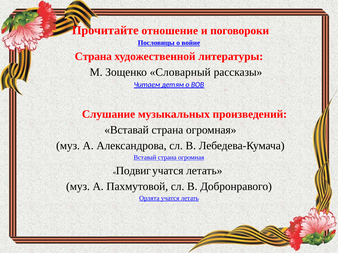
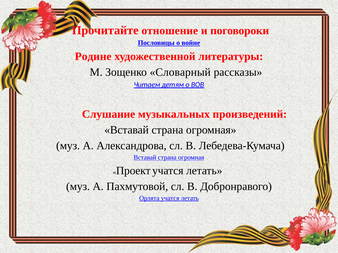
Страна: Страна -> Родине (93, 57)
Подвиг: Подвиг -> Проект (133, 171)
